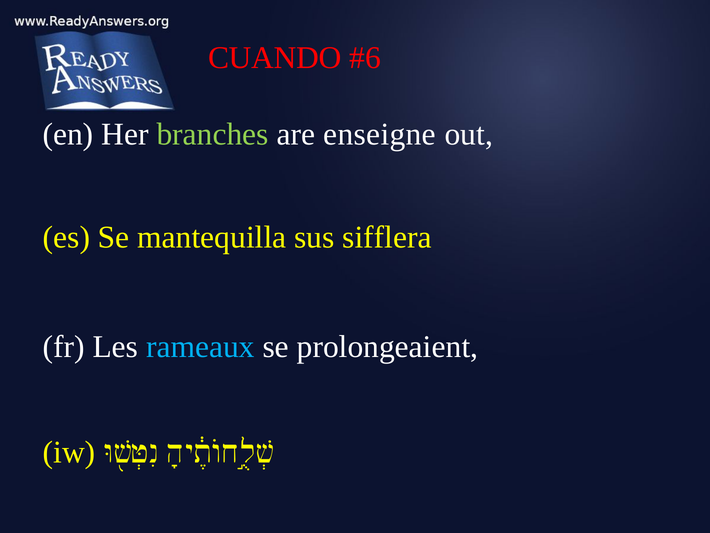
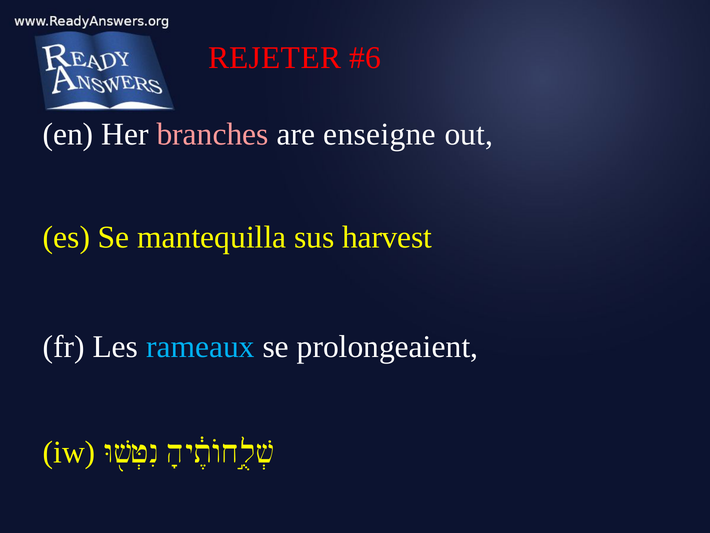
CUANDO: CUANDO -> REJETER (275, 58)
branches colour: light green -> pink (213, 134)
sifflera: sifflera -> harvest (387, 237)
